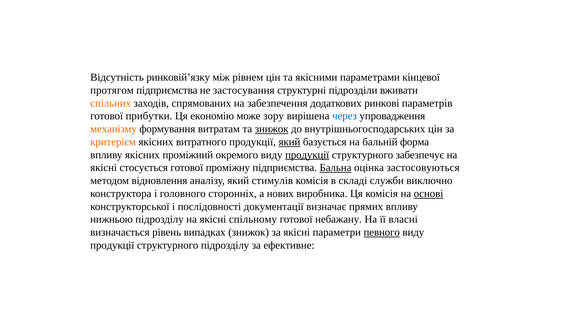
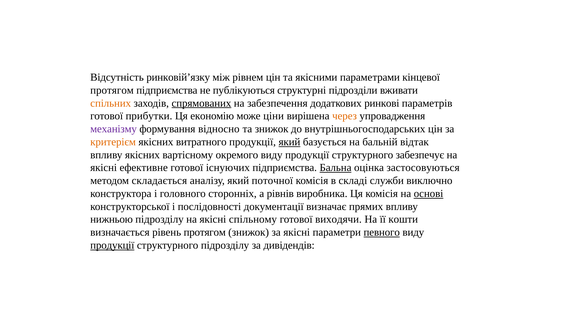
застосування: застосування -> публікуються (244, 90)
спрямованих underline: none -> present (201, 103)
зору: зору -> ціни (274, 116)
через colour: blue -> orange (345, 116)
механізму colour: orange -> purple (114, 129)
витратам: витратам -> відносно (219, 129)
знижок underline: present -> none (272, 129)
форма: форма -> відтак (414, 142)
проміжний: проміжний -> вартісному (188, 155)
продукції underline: present -> none (307, 155)
стосується: стосується -> ефективне (144, 168)
проміжну: проміжну -> існуючих (228, 168)
відновлення: відновлення -> складається (159, 181)
стимулів: стимулів -> поточної (272, 181)
нових: нових -> рівнів (280, 194)
небажану: небажану -> виходячи (338, 219)
власні: власні -> кошти (403, 219)
рівень випадках: випадках -> протягом (205, 232)
продукції underline: none -> present (112, 245)
ефективне: ефективне -> дивідендів (289, 245)
